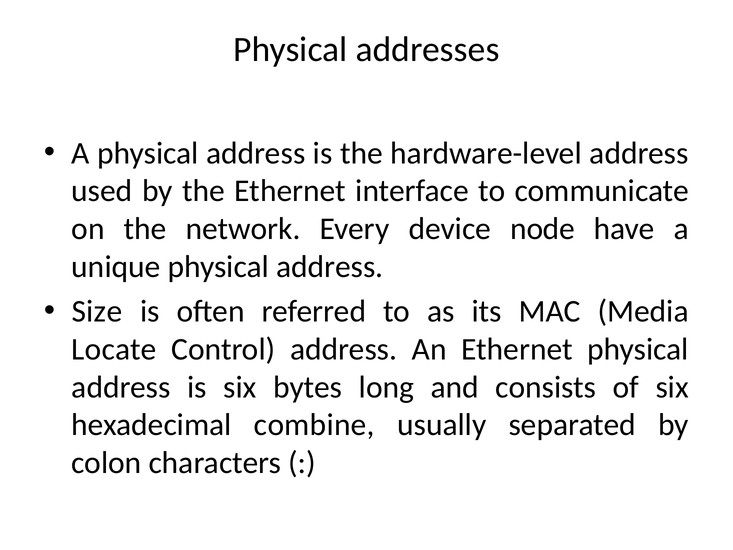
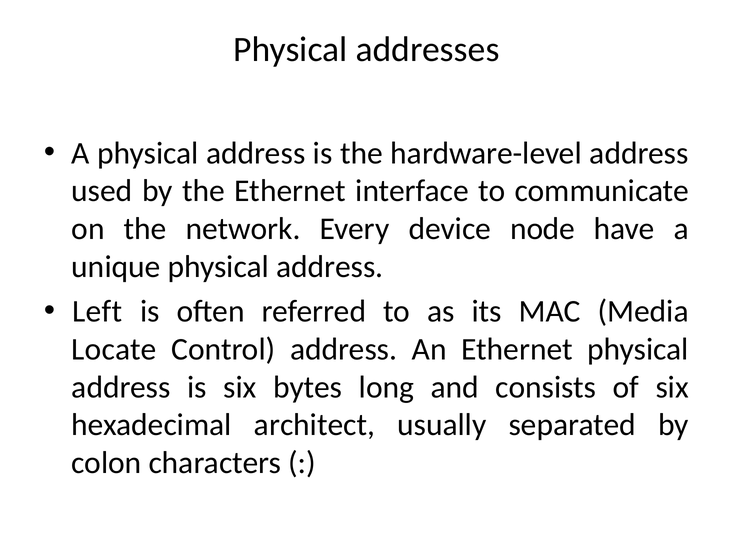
Size: Size -> Left (97, 311)
combine: combine -> architect (315, 425)
